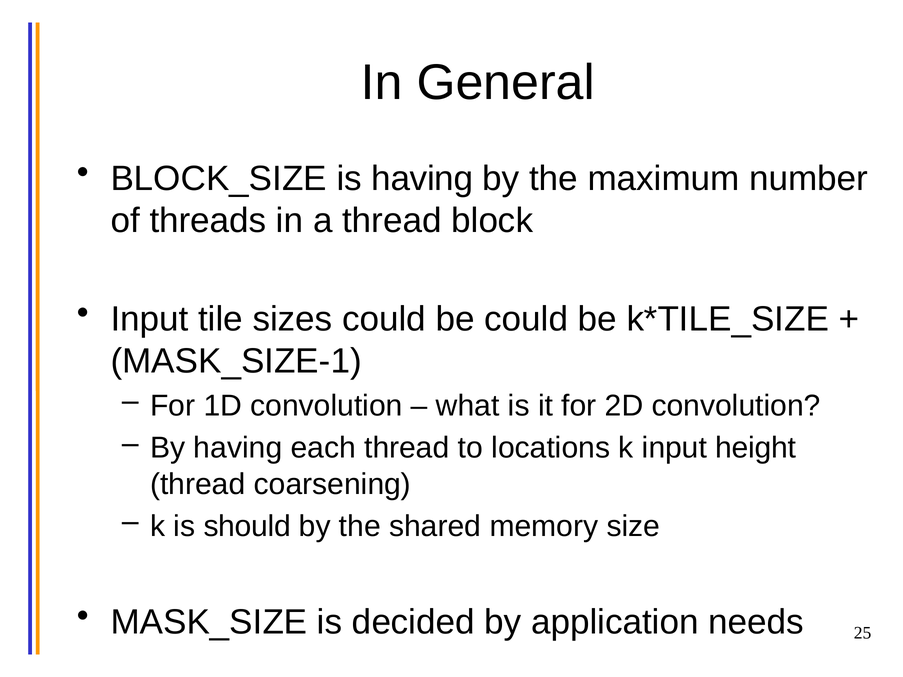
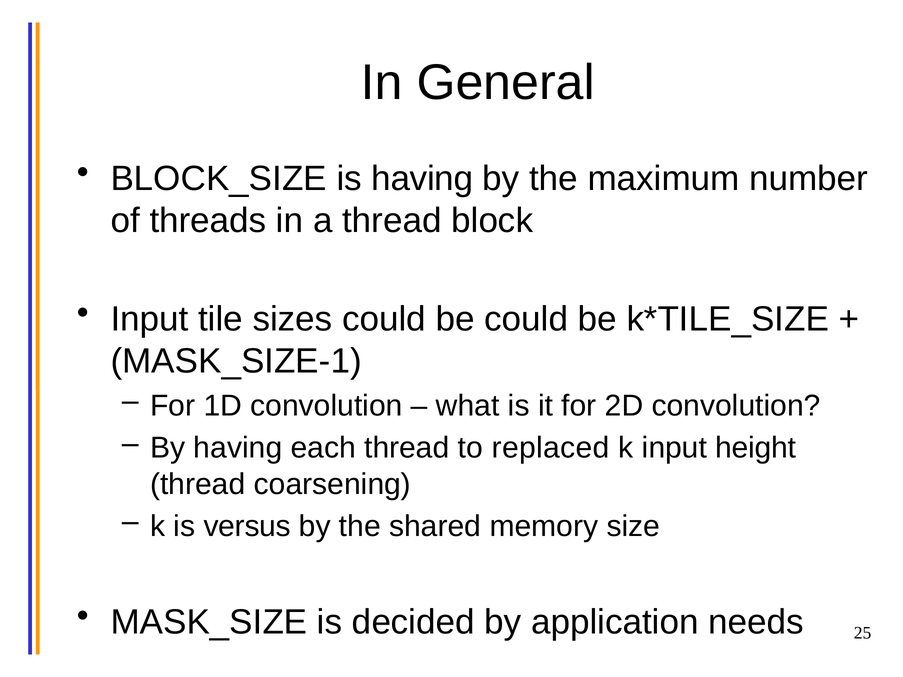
locations: locations -> replaced (551, 448)
should: should -> versus (247, 526)
